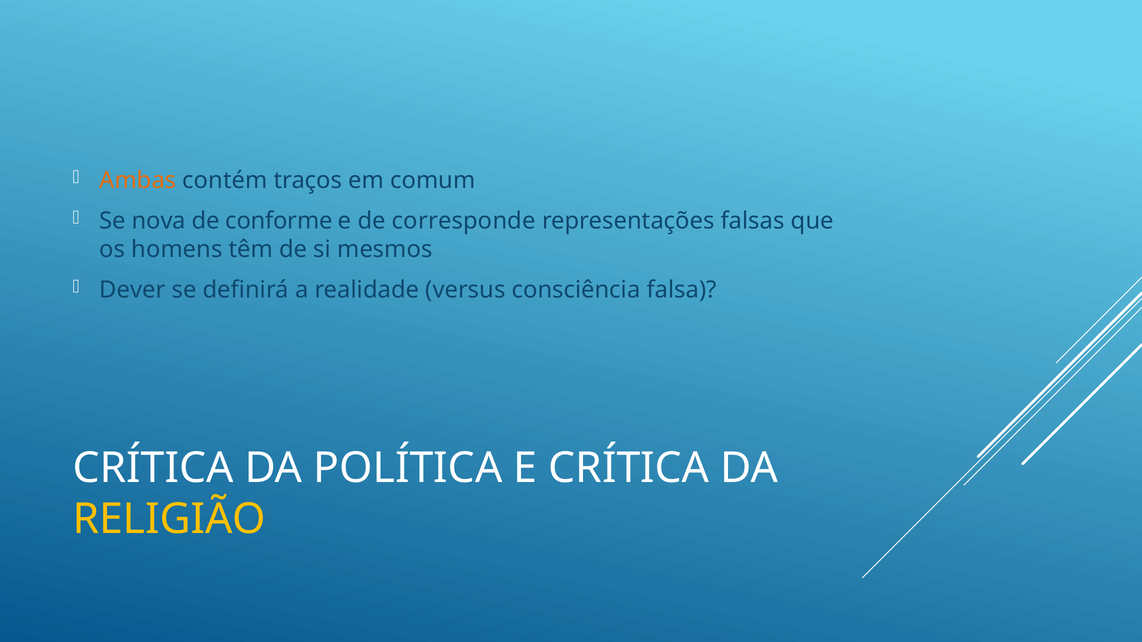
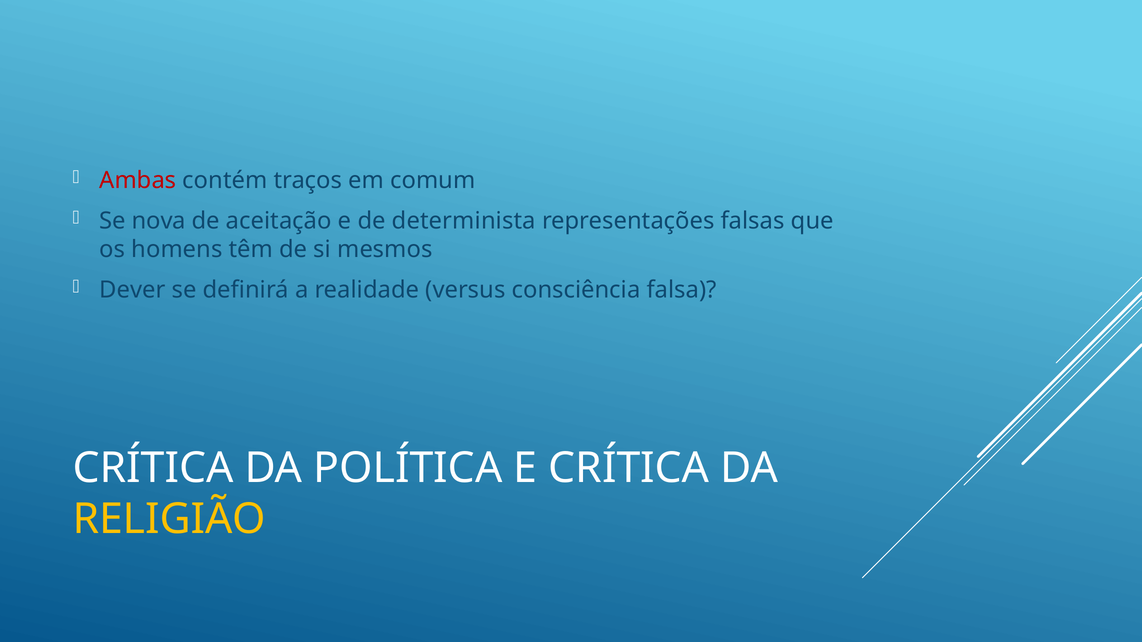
Ambas colour: orange -> red (138, 180)
conforme: conforme -> aceitação (279, 221)
corresponde: corresponde -> determinista (464, 221)
